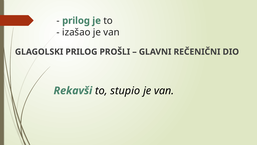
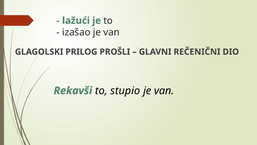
prilog: prilog -> lažući (76, 21)
